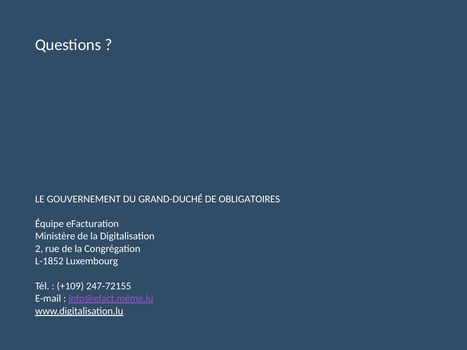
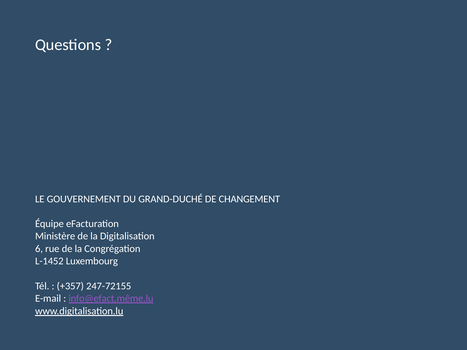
OBLIGATOIRES: OBLIGATOIRES -> CHANGEMENT (249, 199)
2: 2 -> 6 (39, 249)
L-1852: L-1852 -> L-1452 (49, 261)
+109: +109 -> +357 (70, 286)
